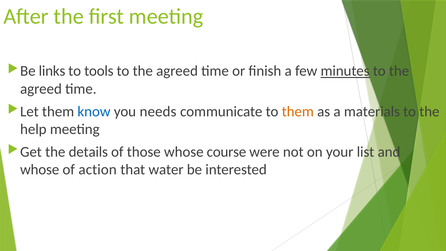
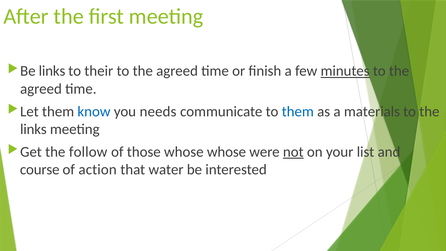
tools: tools -> their (99, 71)
them colour: orange -> blue (298, 111)
help: help -> links (33, 129)
details: details -> follow (88, 152)
whose course: course -> whose (226, 152)
not underline: none -> present (293, 152)
whose: whose -> course (40, 170)
